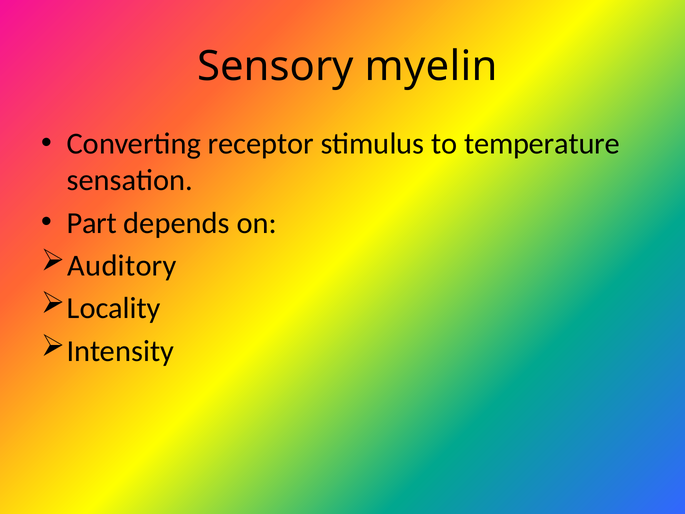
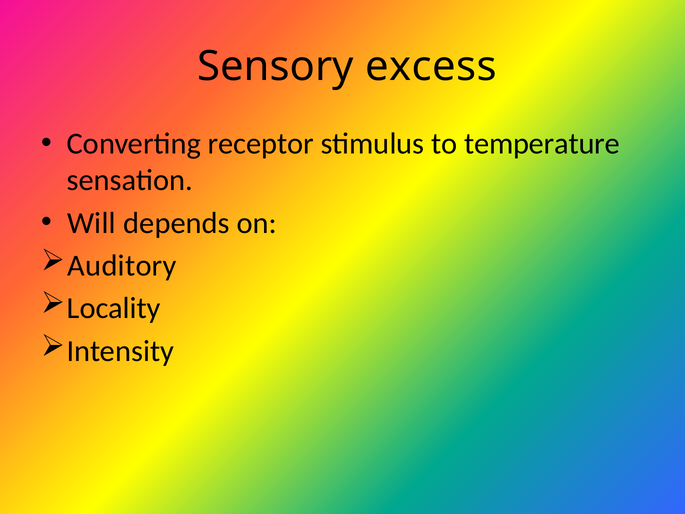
myelin: myelin -> excess (431, 66)
Part: Part -> Will (91, 223)
